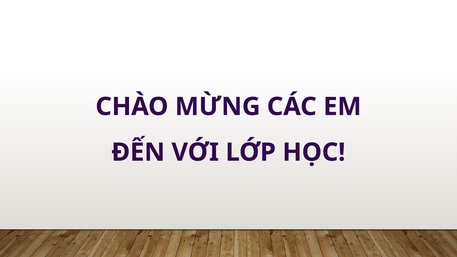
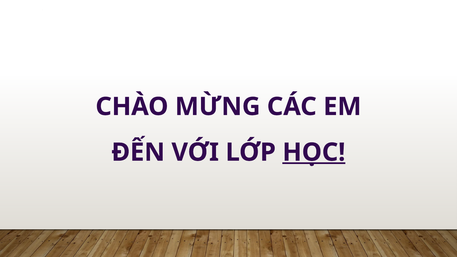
HỌC underline: none -> present (314, 152)
